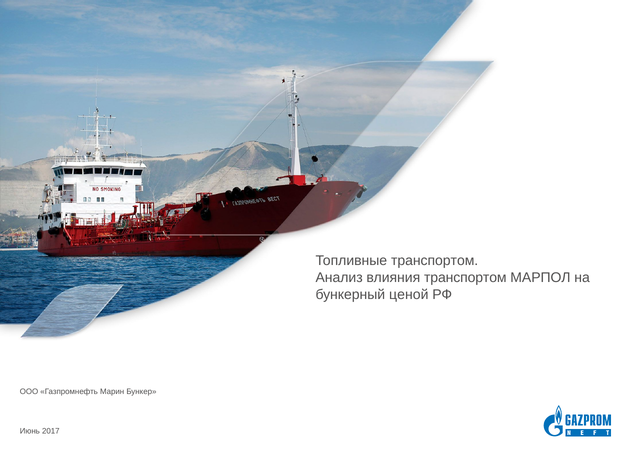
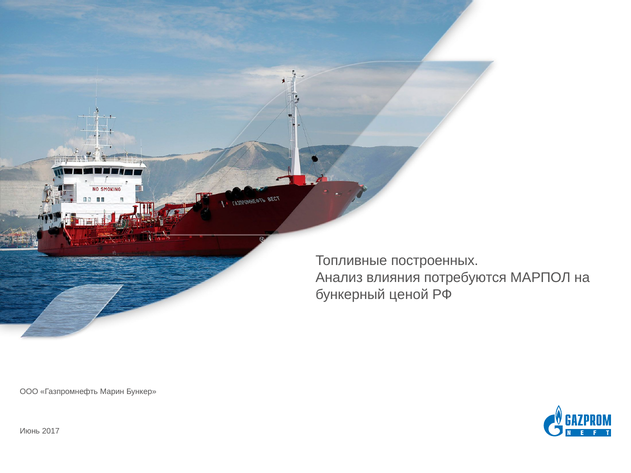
Топливные транспортом: транспортом -> построенных (435, 261)
влияния транспортом: транспортом -> потребуются (465, 278)
